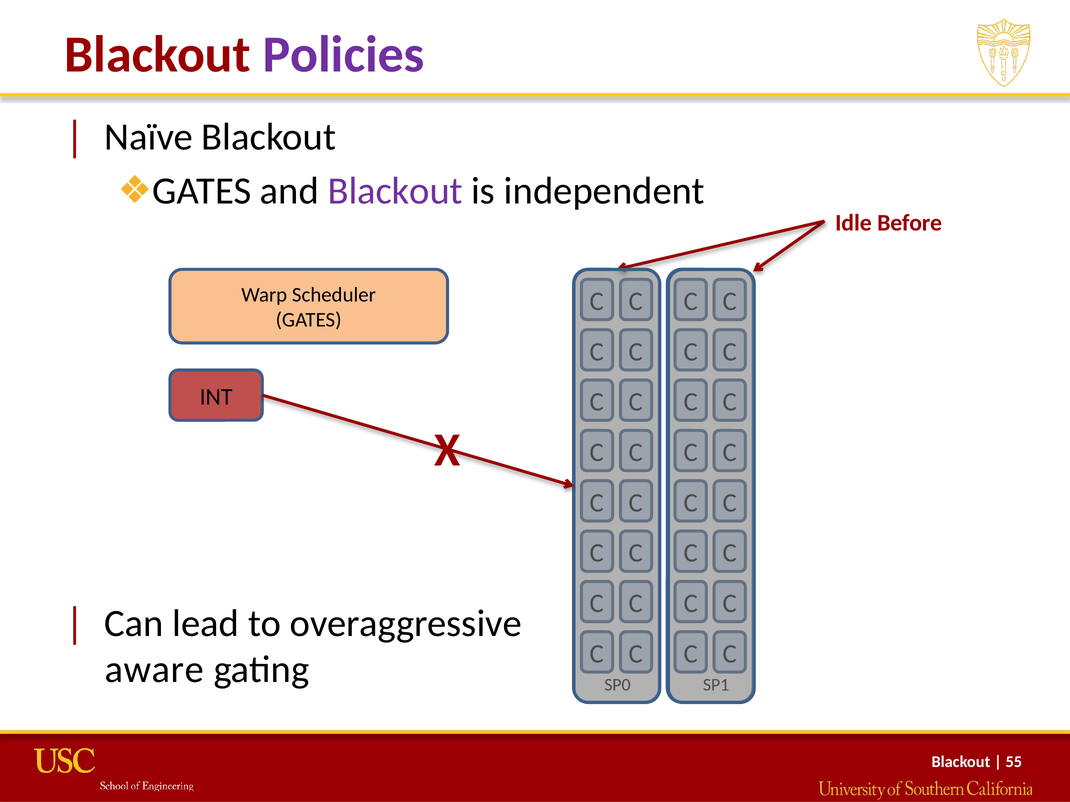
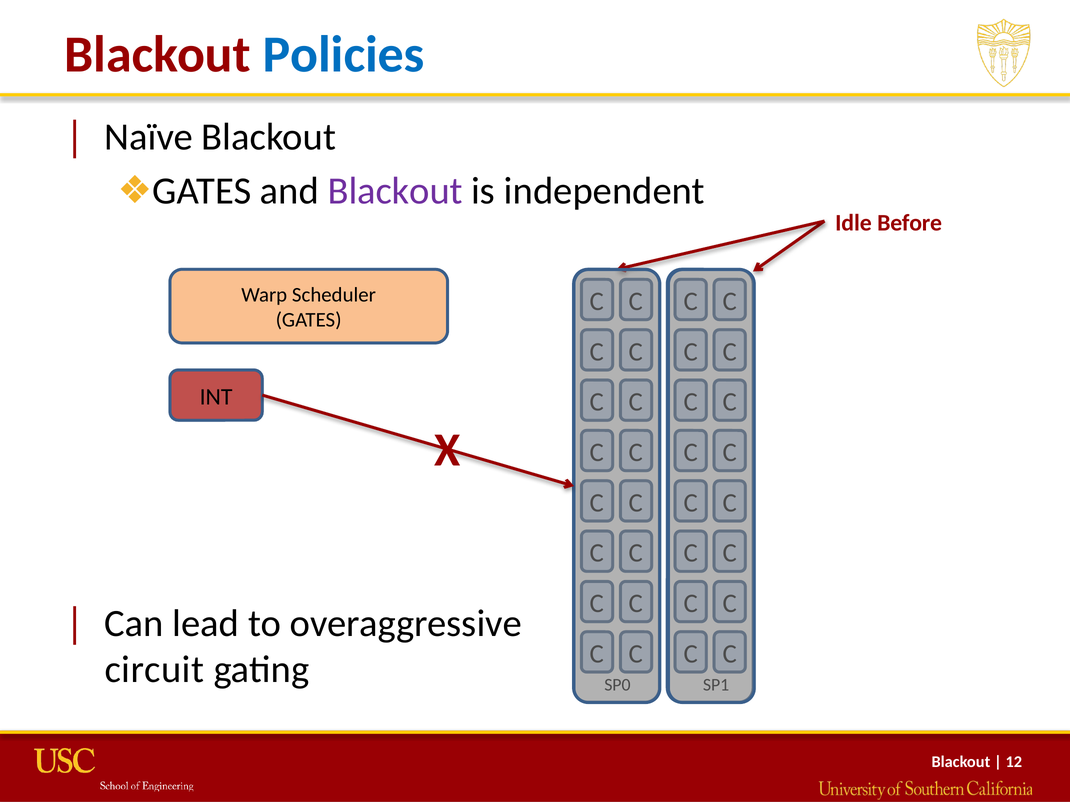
Policies colour: purple -> blue (344, 55)
aware: aware -> circuit (154, 670)
55: 55 -> 12 (1014, 762)
